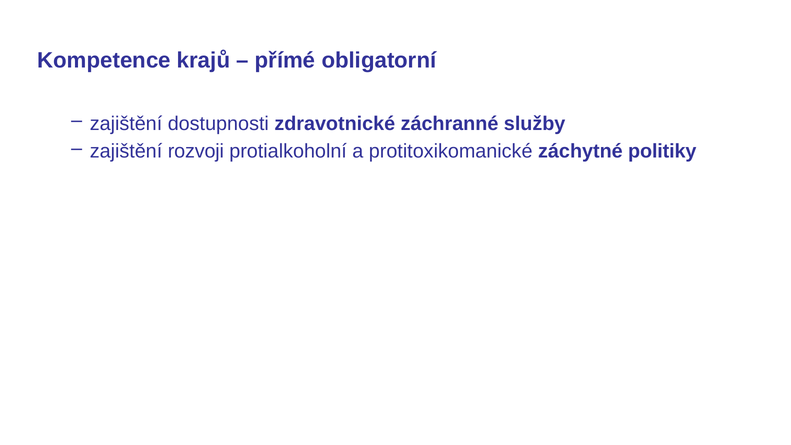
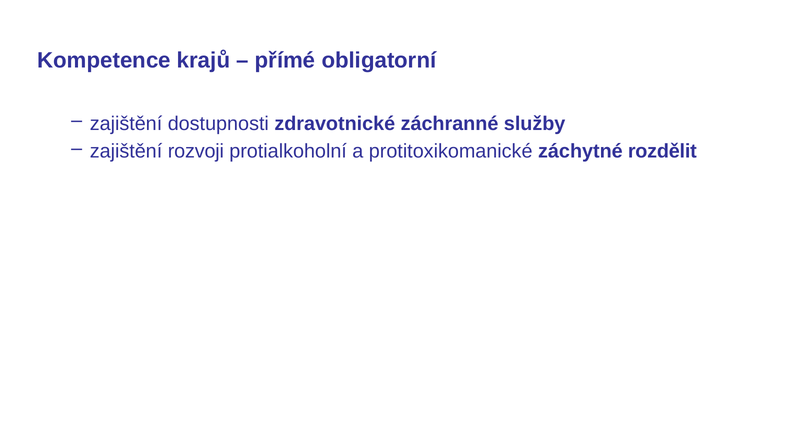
politiky: politiky -> rozdělit (662, 151)
